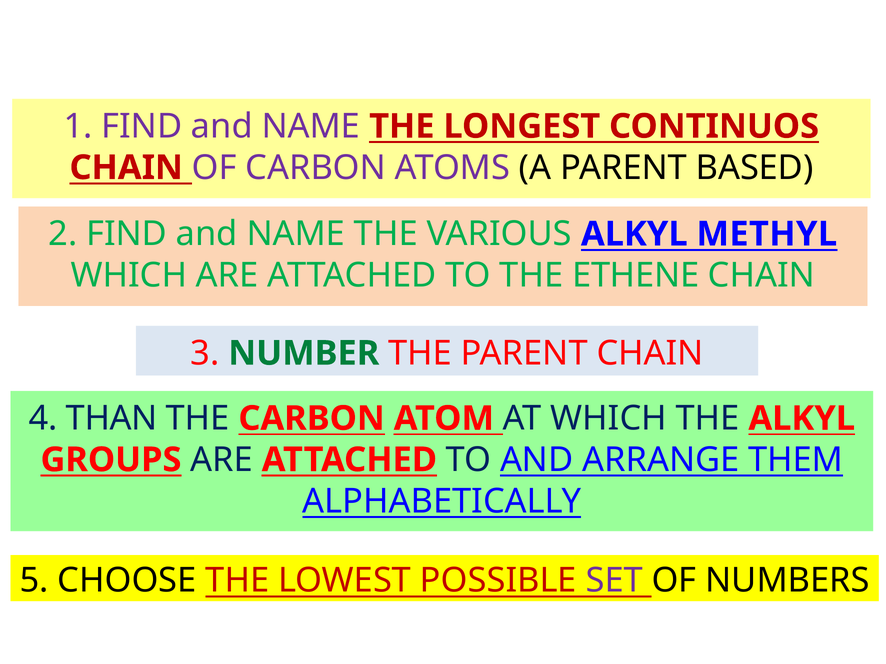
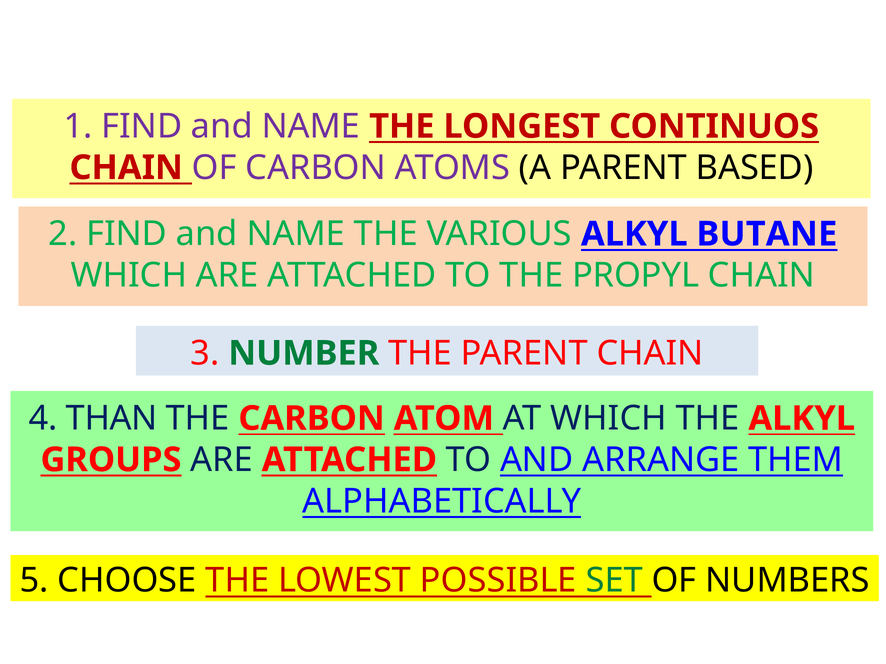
METHYL: METHYL -> BUTANE (767, 234)
ETHENE: ETHENE -> PROPYL (636, 276)
SET colour: purple -> green (614, 581)
